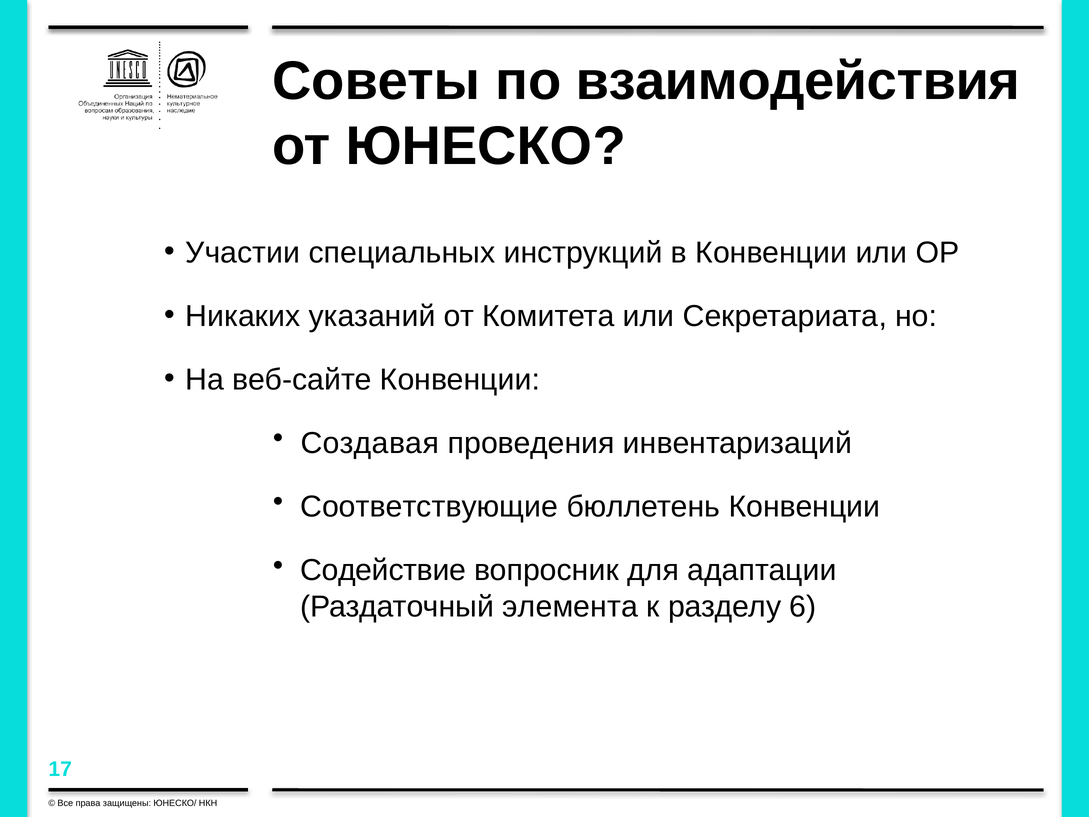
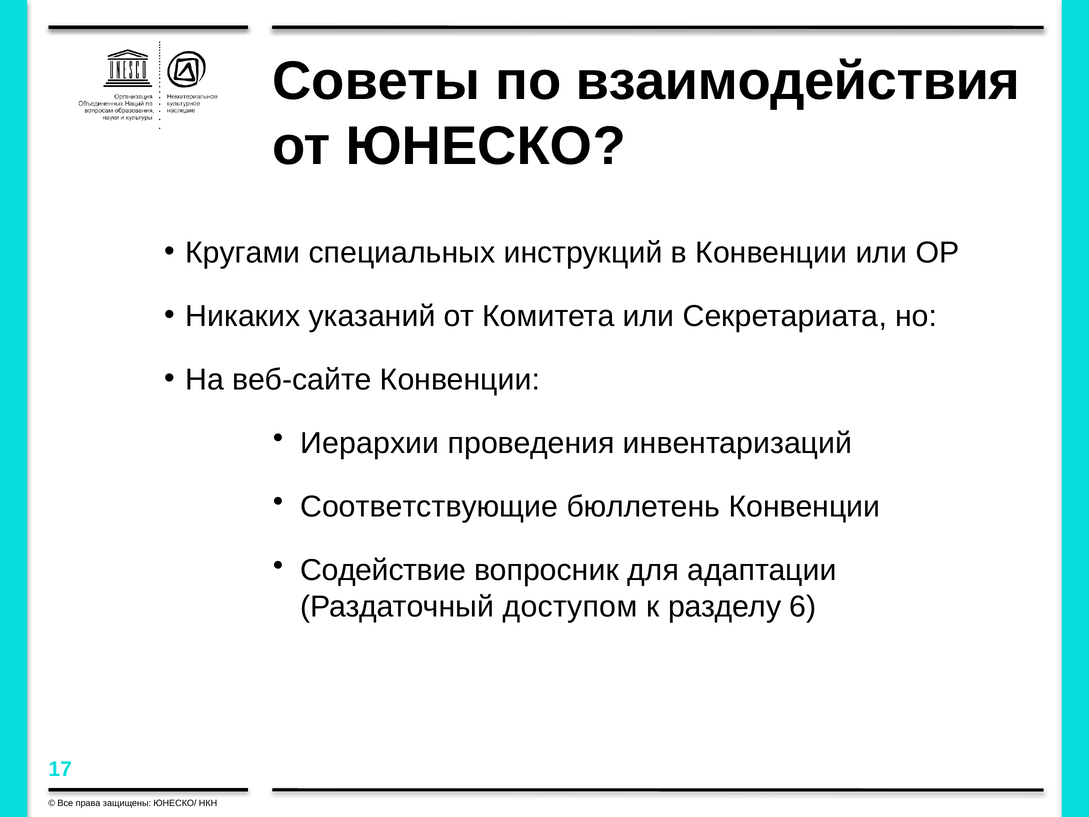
Участии: Участии -> Кругами (243, 253)
Создавая: Создавая -> Иерархии (370, 443)
элемента: элемента -> доступом (570, 607)
